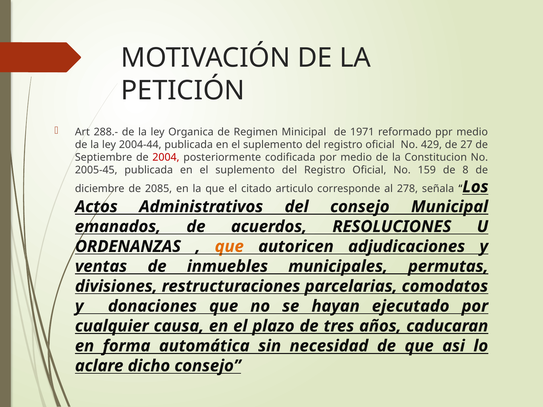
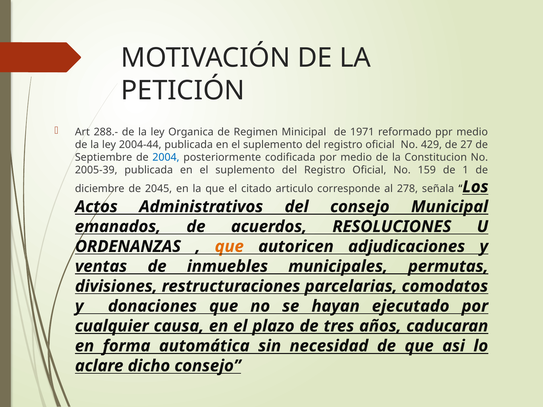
2004 colour: red -> blue (166, 158)
2005-45: 2005-45 -> 2005-39 (96, 170)
8: 8 -> 1 (466, 170)
2085: 2085 -> 2045 (159, 189)
